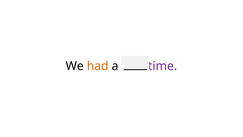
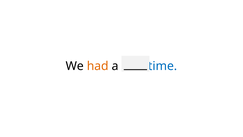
time colour: purple -> blue (163, 66)
